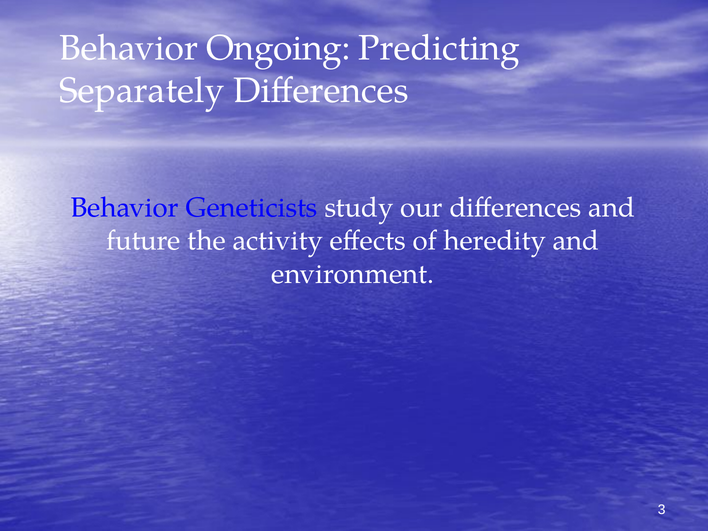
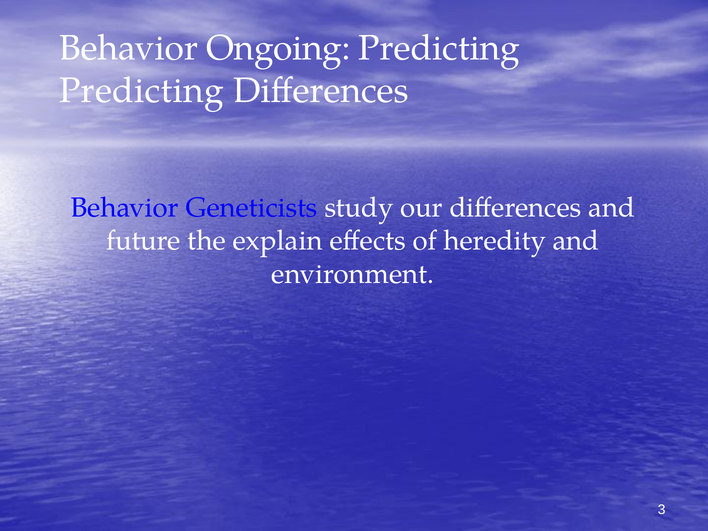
Separately: Separately -> Predicting (142, 90)
activity: activity -> explain (278, 241)
